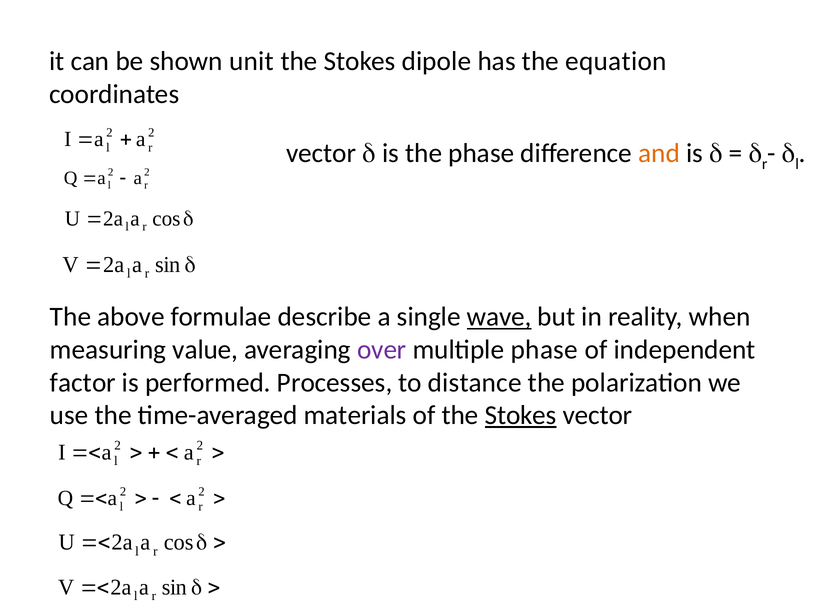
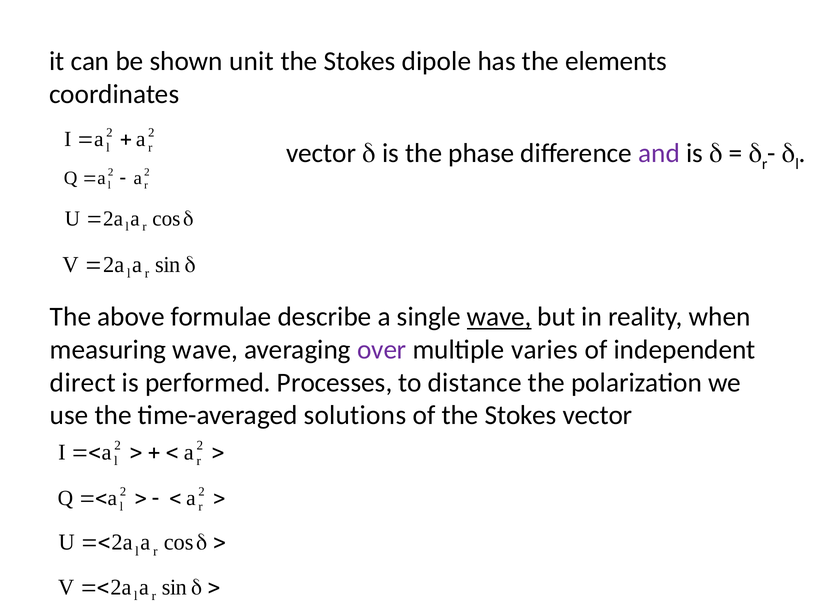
equation: equation -> elements (616, 61)
and colour: orange -> purple (659, 153)
measuring value: value -> wave (205, 349)
multiple phase: phase -> varies (544, 349)
factor: factor -> direct (83, 382)
materials: materials -> solutions (355, 415)
Stokes underline: present -> none (521, 415)
